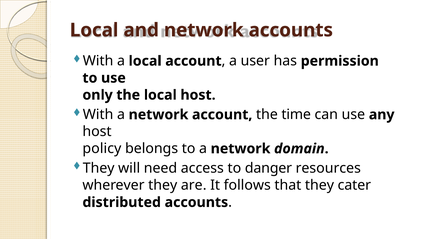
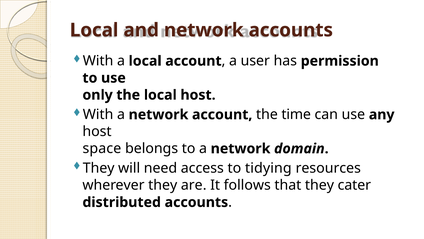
policy: policy -> space (102, 148)
danger: danger -> tidying (268, 168)
